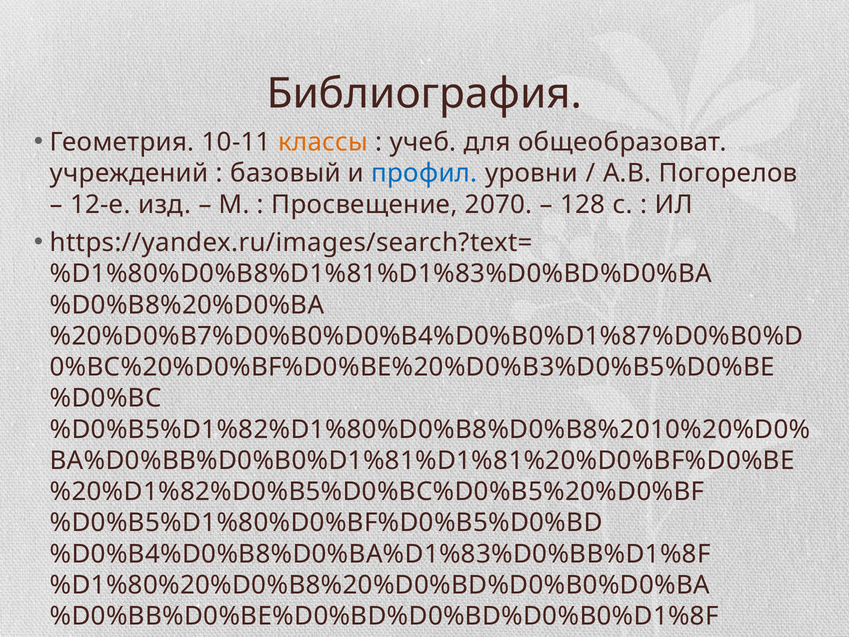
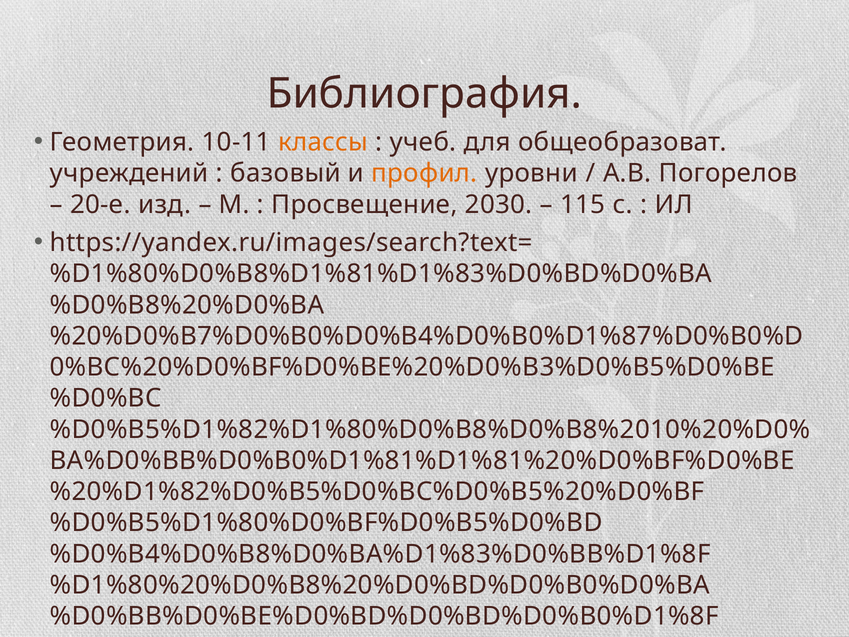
профил colour: blue -> orange (424, 173)
12-е: 12-е -> 20-е (100, 204)
2070: 2070 -> 2030 (499, 204)
128: 128 -> 115 (583, 204)
